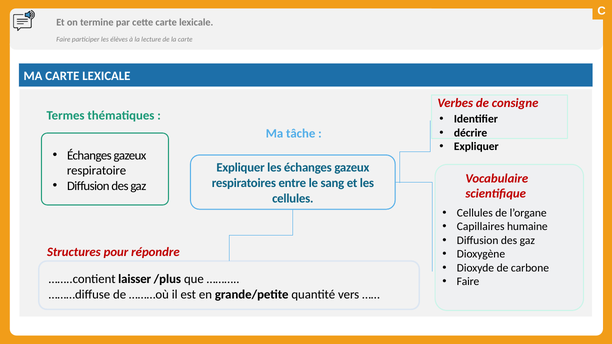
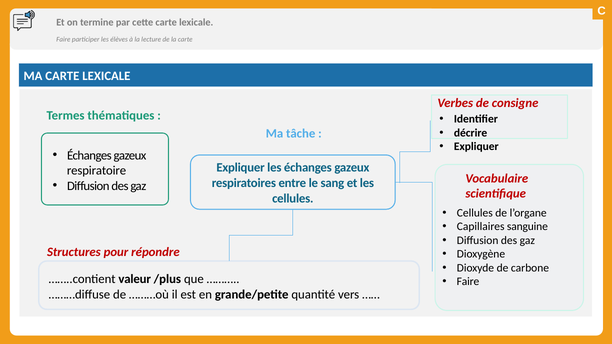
humaine: humaine -> sanguine (527, 227)
laisser: laisser -> valeur (135, 279)
